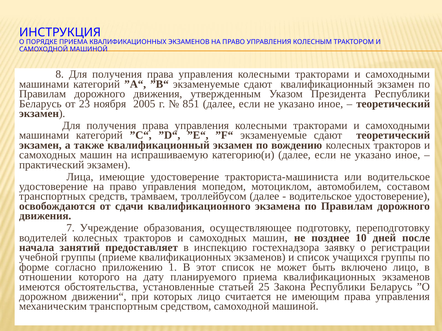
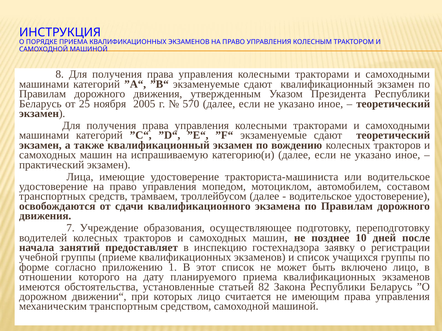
23: 23 -> 25 (84, 104)
851: 851 -> 570 (191, 104)
25: 25 -> 82 (264, 287)
